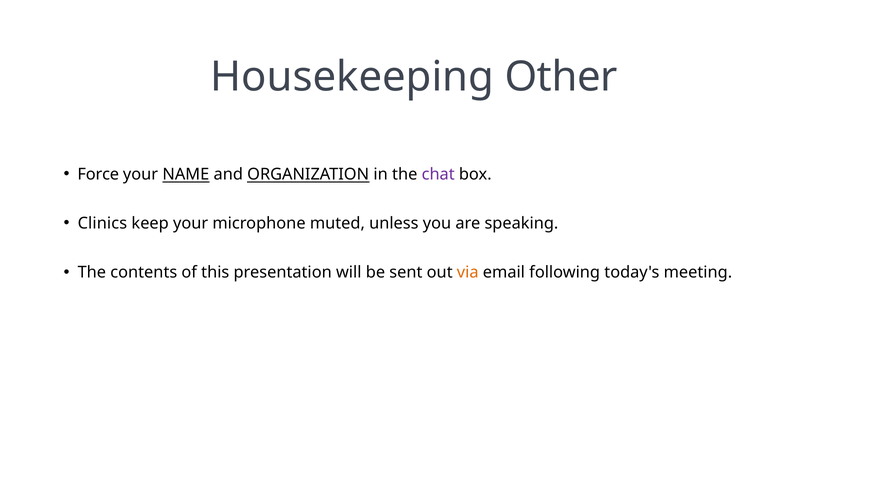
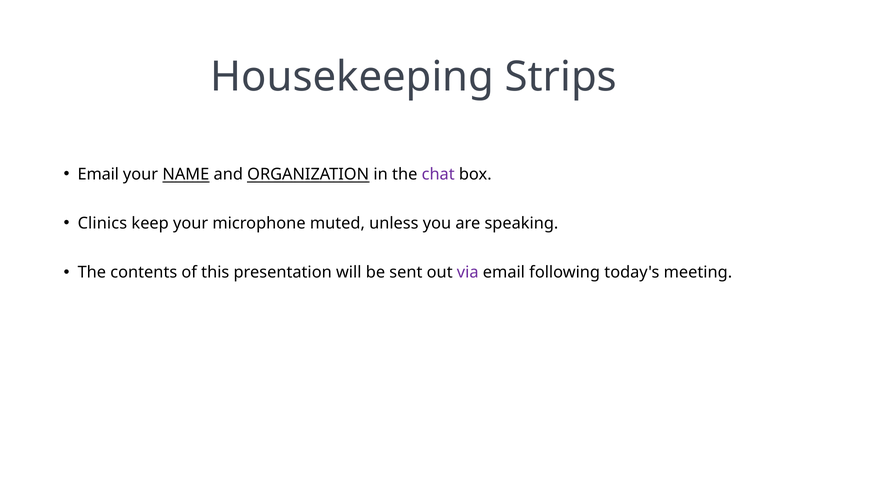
Other: Other -> Strips (561, 77)
Force: Force -> Email (98, 175)
via colour: orange -> purple (468, 273)
